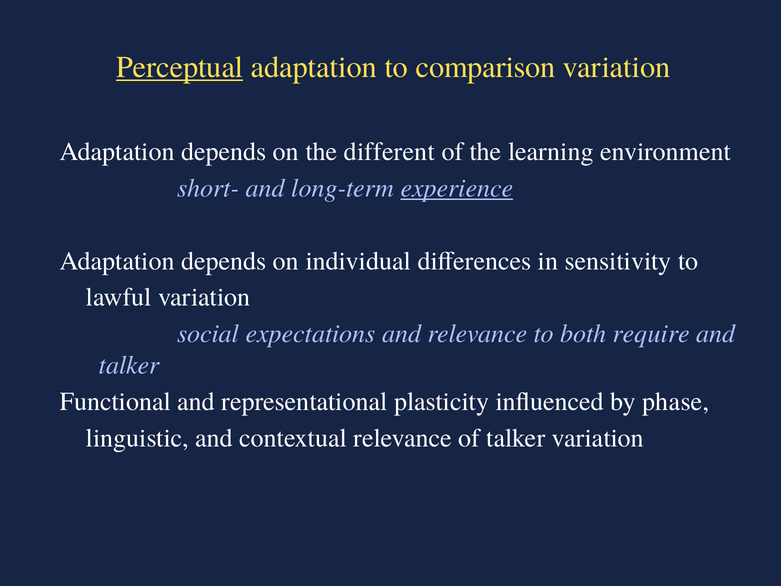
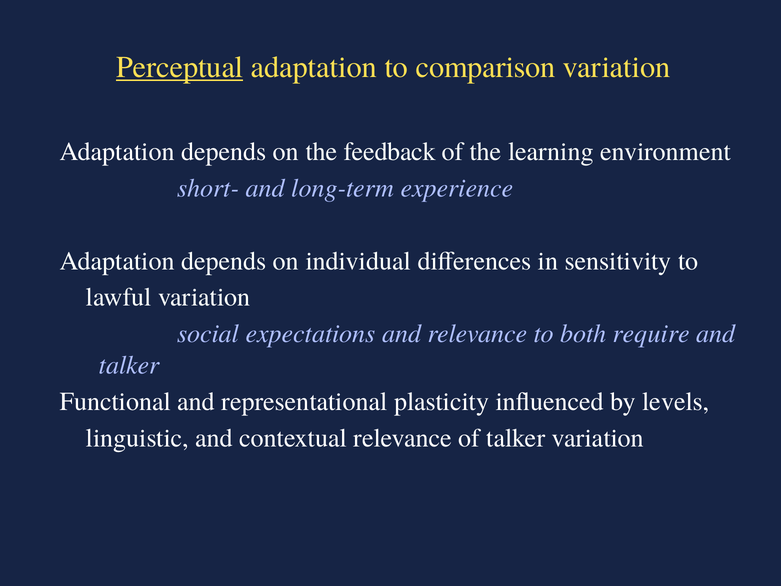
different: different -> feedback (390, 152)
experience underline: present -> none (457, 188)
phase: phase -> levels (676, 401)
